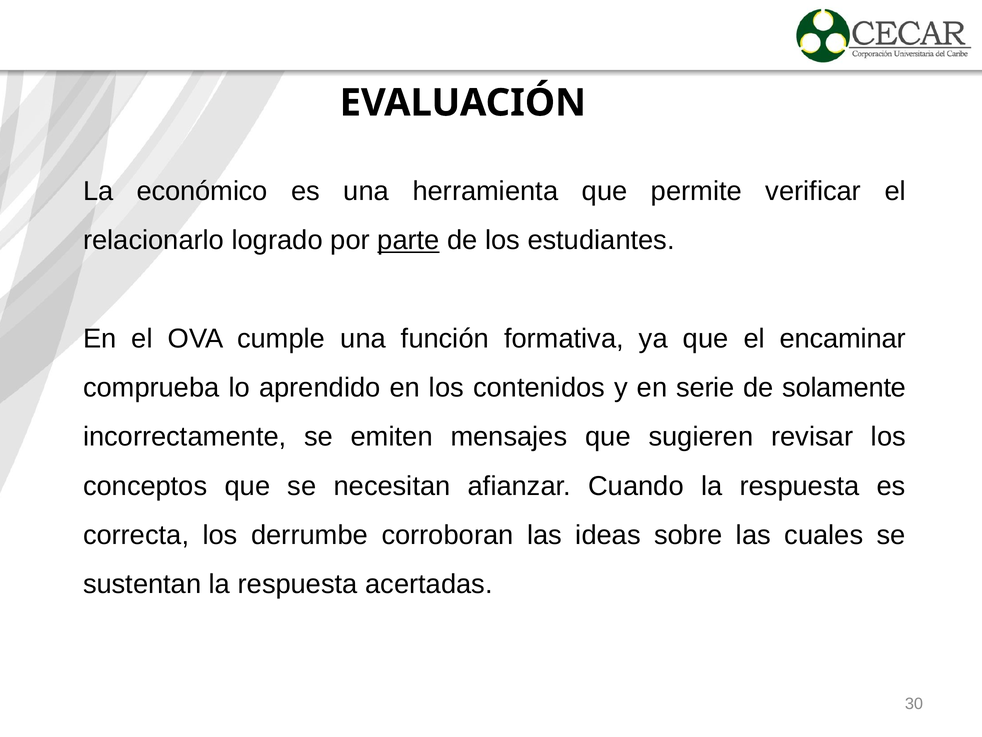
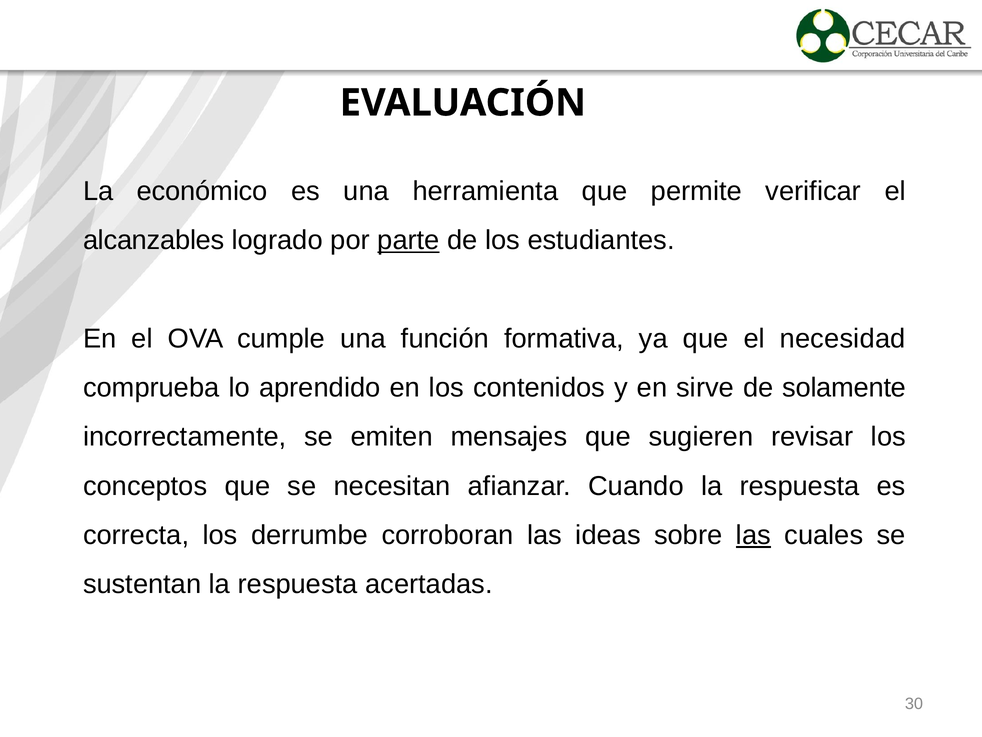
relacionarlo: relacionarlo -> alcanzables (154, 240)
encaminar: encaminar -> necesidad (843, 338)
serie: serie -> sirve (705, 388)
las underline: none -> present (753, 535)
